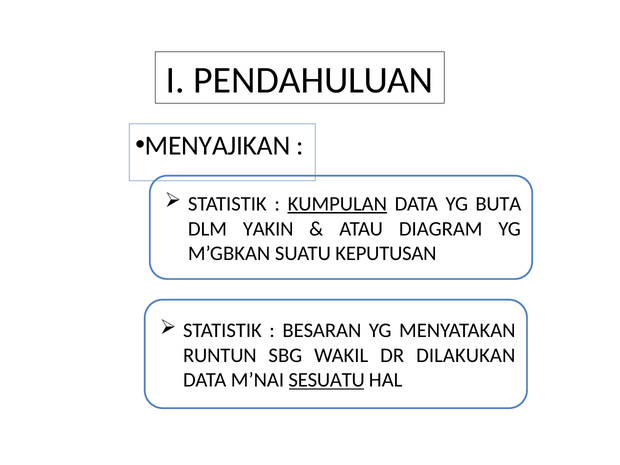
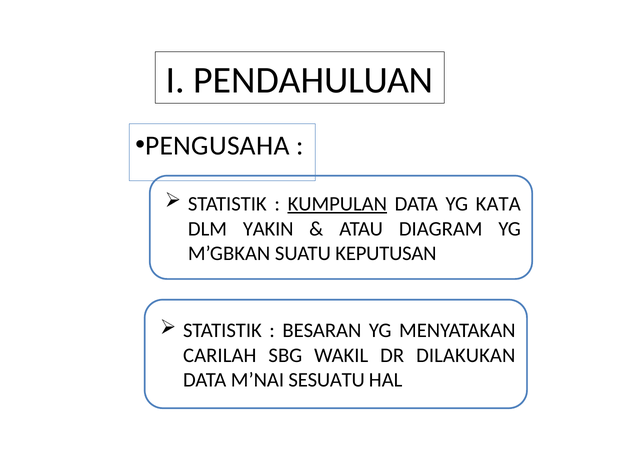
MENYAJIKAN: MENYAJIKAN -> PENGUSAHA (217, 146)
BUTA: BUTA -> KATA (498, 204)
RUNTUN: RUNTUN -> CARILAH (220, 355)
SESUATU underline: present -> none (327, 380)
